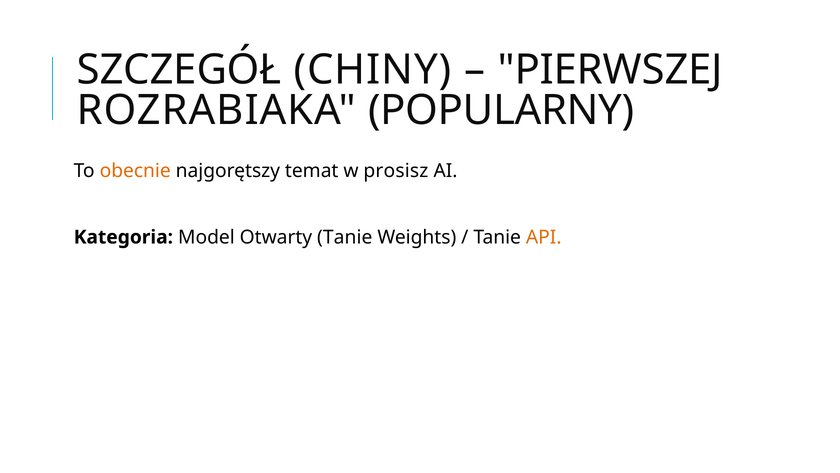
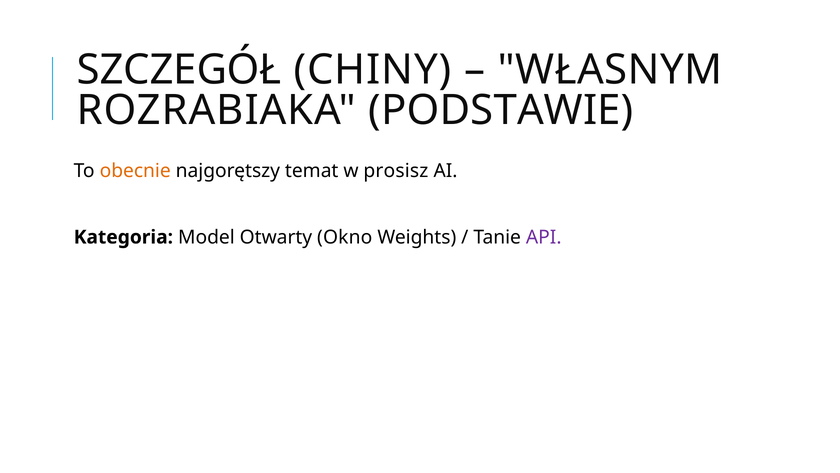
PIERWSZEJ: PIERWSZEJ -> WŁASNYM (610, 70)
POPULARNY: POPULARNY -> PODSTAWIE (501, 110)
Otwarty Tanie: Tanie -> Okno (345, 237)
API colour: orange -> purple (544, 237)
